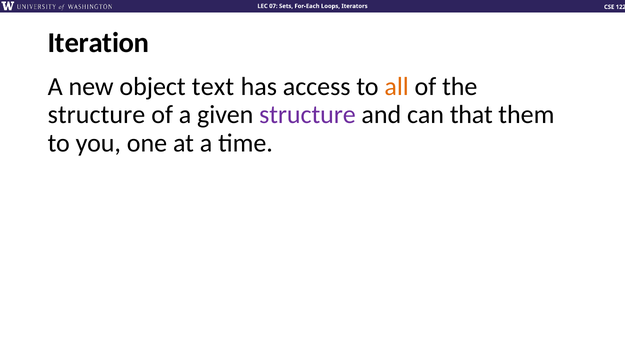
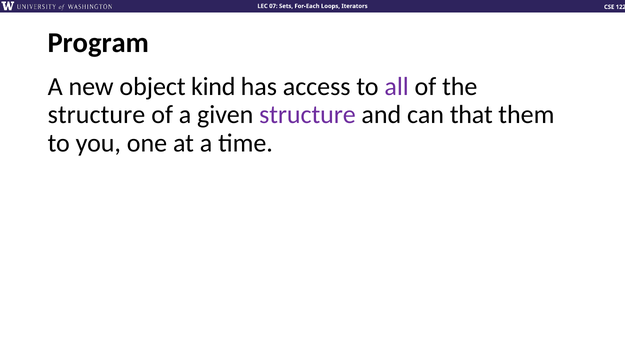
Iteration: Iteration -> Program (98, 43)
text: text -> kind (213, 87)
all colour: orange -> purple (397, 87)
